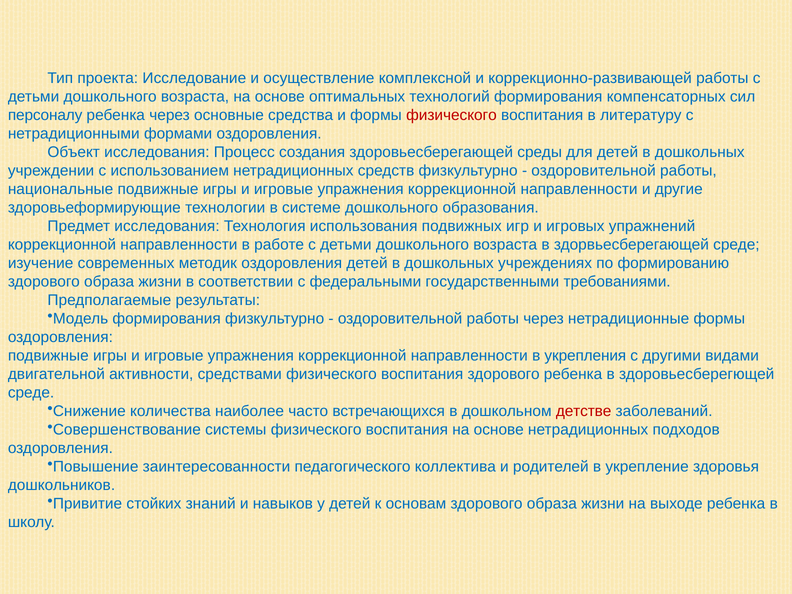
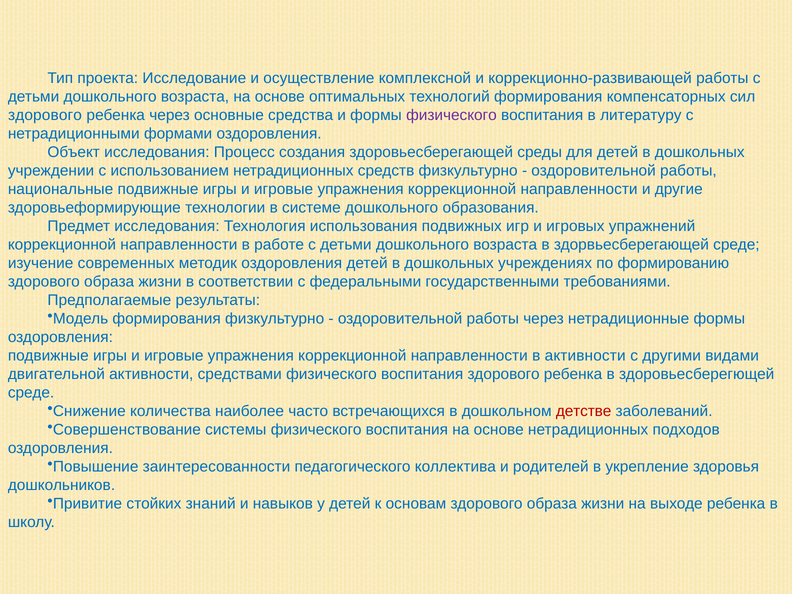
персоналу: персоналу -> здорового (45, 115)
физического colour: red -> purple (451, 115)
в укрепления: укрепления -> активности (585, 356)
